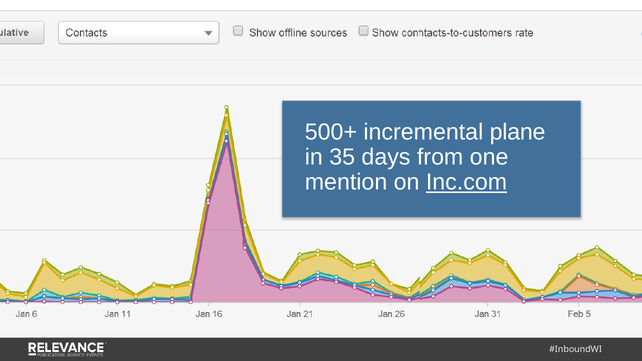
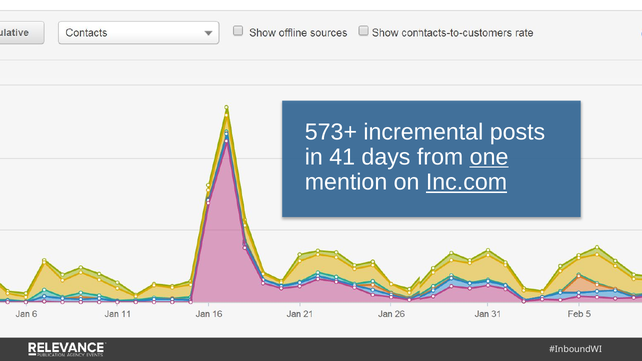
500+: 500+ -> 573+ (331, 132)
plane: plane -> posts (517, 132)
35: 35 -> 41 (342, 157)
one underline: none -> present (489, 157)
